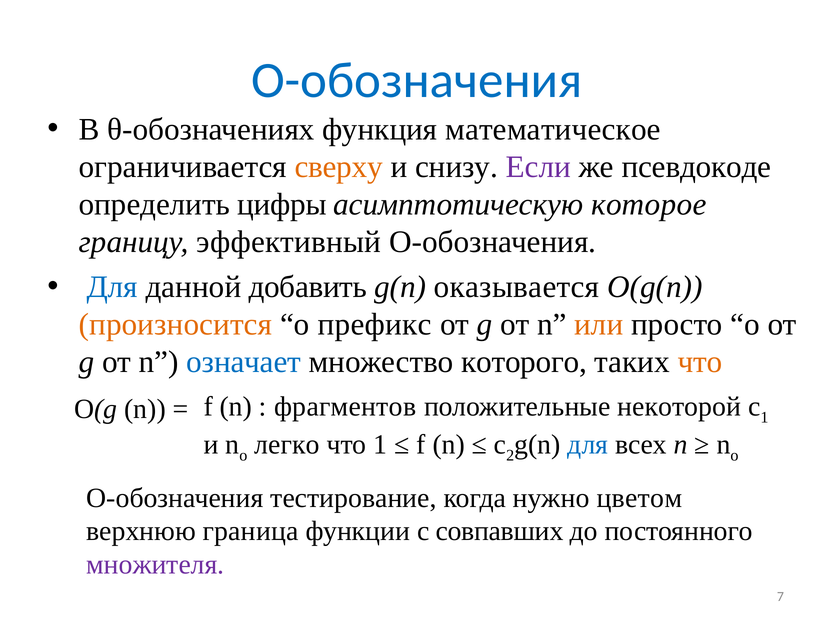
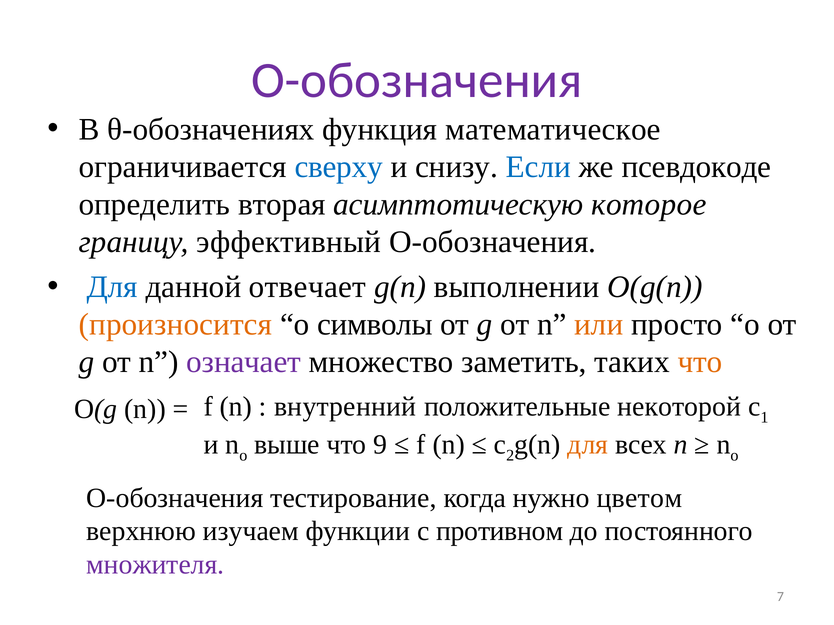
О-обозначения colour: blue -> purple (417, 81)
сверху colour: orange -> blue (339, 167)
Если colour: purple -> blue (538, 167)
цифры: цифры -> вторая (282, 205)
добавить: добавить -> отвечает (308, 287)
оказывается: оказывается -> выполнении (517, 287)
префикс: префикс -> символы (375, 325)
означает colour: blue -> purple (244, 362)
которого: которого -> заметить (524, 362)
фрагментов: фрагментов -> внутренний (345, 407)
легко: легко -> выше (287, 445)
что 1: 1 -> 9 (380, 445)
для colour: blue -> orange (588, 445)
граница: граница -> изучаем (251, 532)
совпавших: совпавших -> противном (500, 532)
